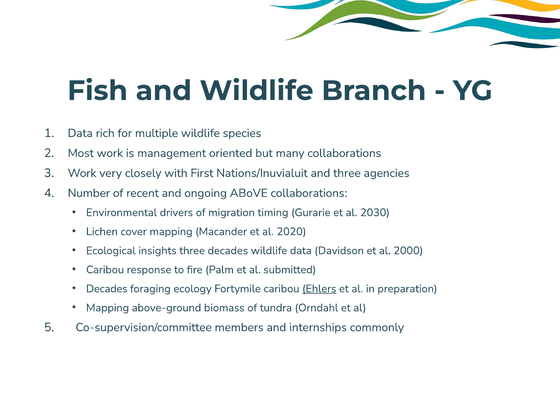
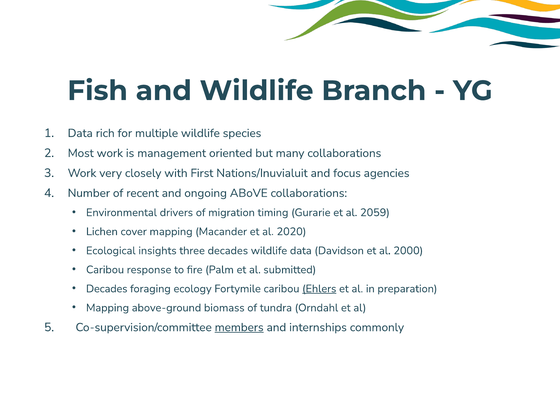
and three: three -> focus (347, 173)
2030: 2030 -> 2059 (375, 213)
members underline: none -> present (239, 327)
